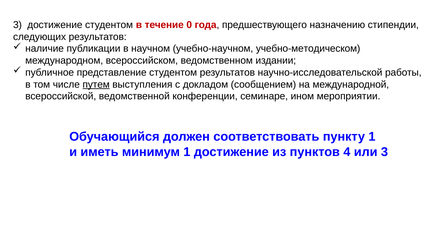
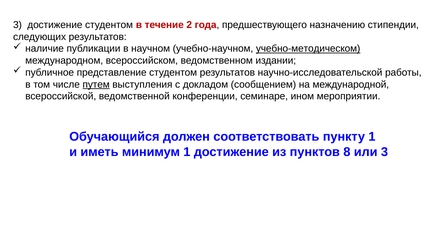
0: 0 -> 2 (189, 25)
учебно-методическом underline: none -> present (308, 49)
4: 4 -> 8 (347, 152)
